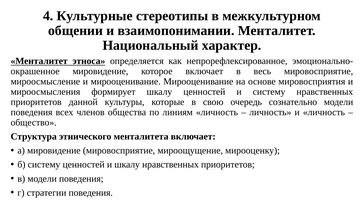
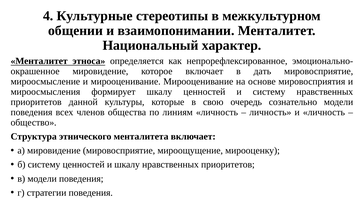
весь: весь -> дать (262, 71)
